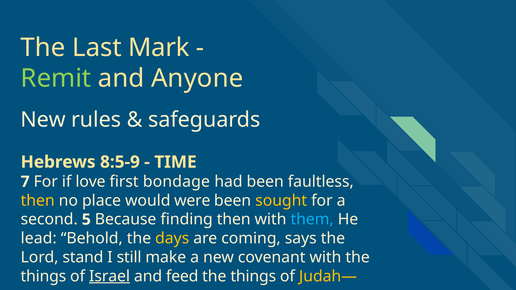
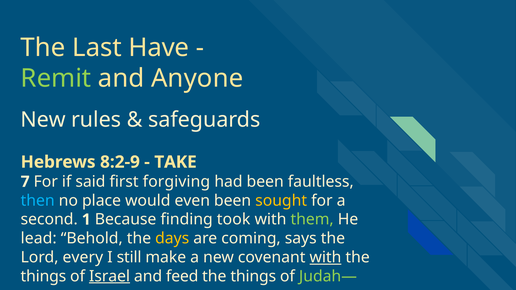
Mark: Mark -> Have (159, 48)
8:5-9: 8:5-9 -> 8:2-9 (120, 162)
TIME: TIME -> TAKE (175, 162)
love: love -> said (90, 182)
bondage: bondage -> forgiving (176, 182)
then colour: yellow -> light blue (38, 201)
were: were -> even (192, 201)
5: 5 -> 1 (86, 220)
finding then: then -> took (234, 220)
them colour: light blue -> light green (312, 220)
stand: stand -> every (83, 257)
with underline: none -> present (325, 257)
Judah— colour: yellow -> light green (328, 276)
